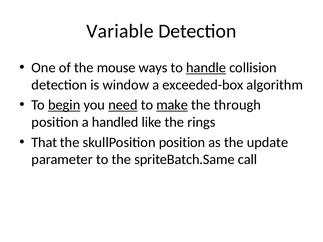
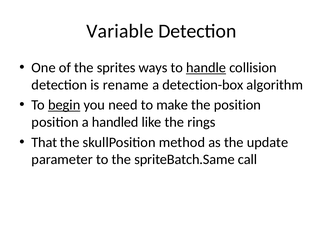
mouse: mouse -> sprites (116, 68)
window: window -> rename (126, 85)
exceeded-box: exceeded-box -> detection-box (203, 85)
need underline: present -> none (123, 105)
make underline: present -> none (172, 105)
the through: through -> position (237, 105)
skullPosition position: position -> method (182, 142)
